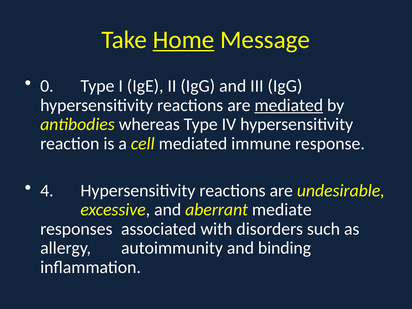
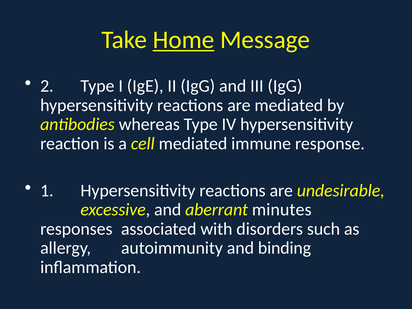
0: 0 -> 2 (47, 86)
mediated underline: present -> none (289, 105)
4: 4 -> 1 (47, 191)
mediate: mediate -> minutes (282, 210)
